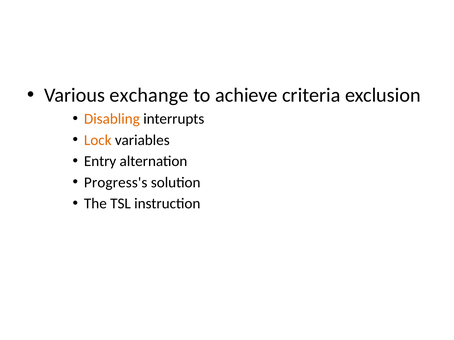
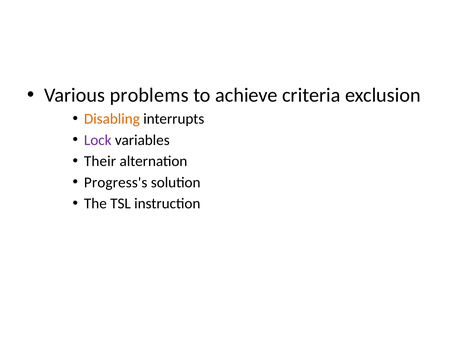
exchange: exchange -> problems (149, 95)
Lock colour: orange -> purple (98, 140)
Entry: Entry -> Their (100, 161)
